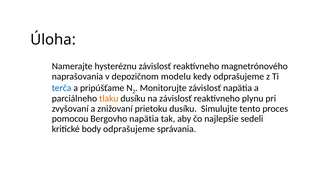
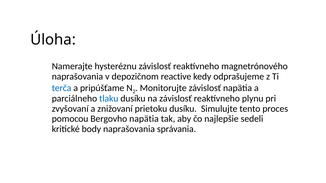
modelu: modelu -> reactive (176, 77)
tlaku colour: orange -> blue (109, 99)
body odprašujeme: odprašujeme -> naprašovania (129, 129)
